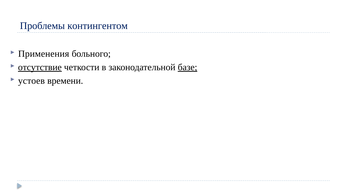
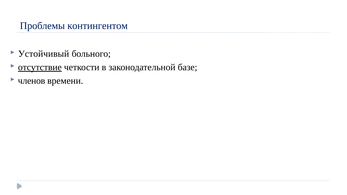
Применения: Применения -> Устойчивый (44, 54)
базе underline: present -> none (188, 67)
устоев: устоев -> членов (32, 81)
